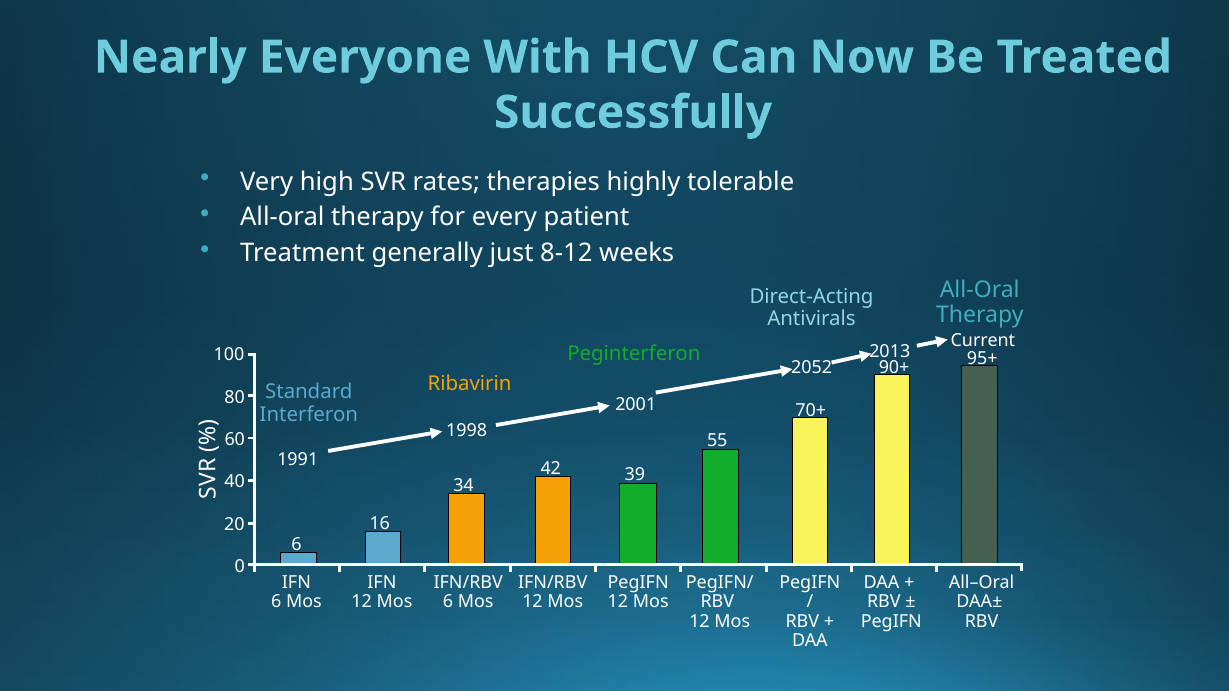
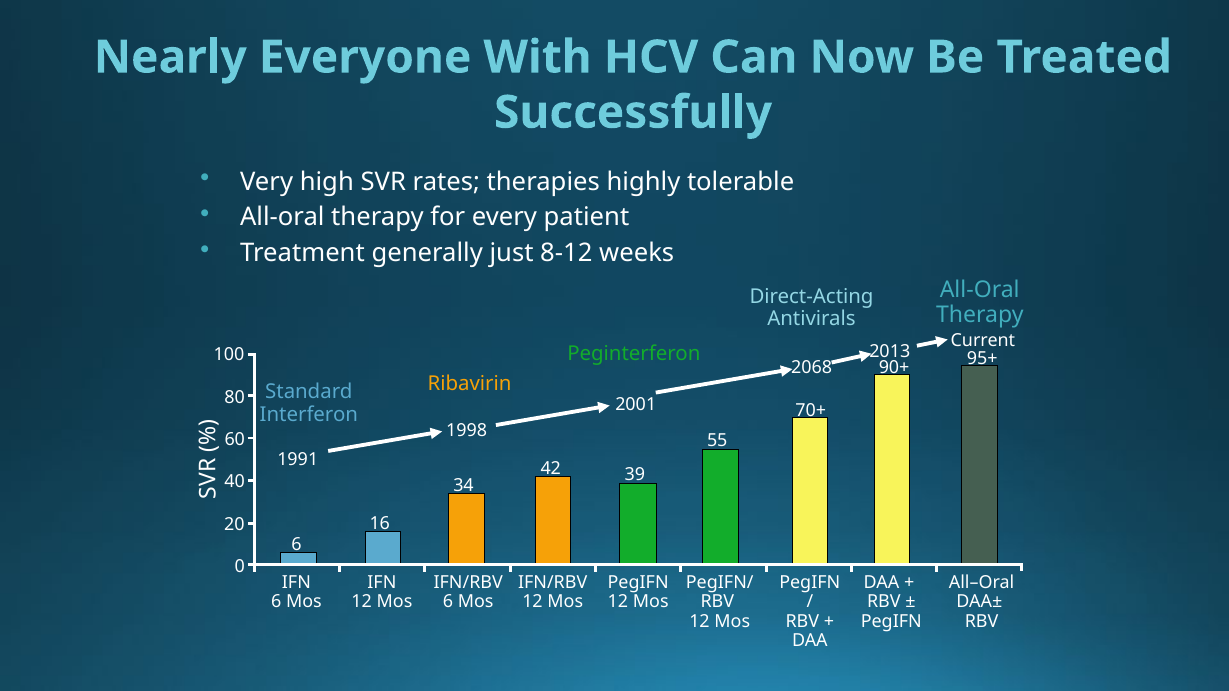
2052: 2052 -> 2068 (812, 368)
